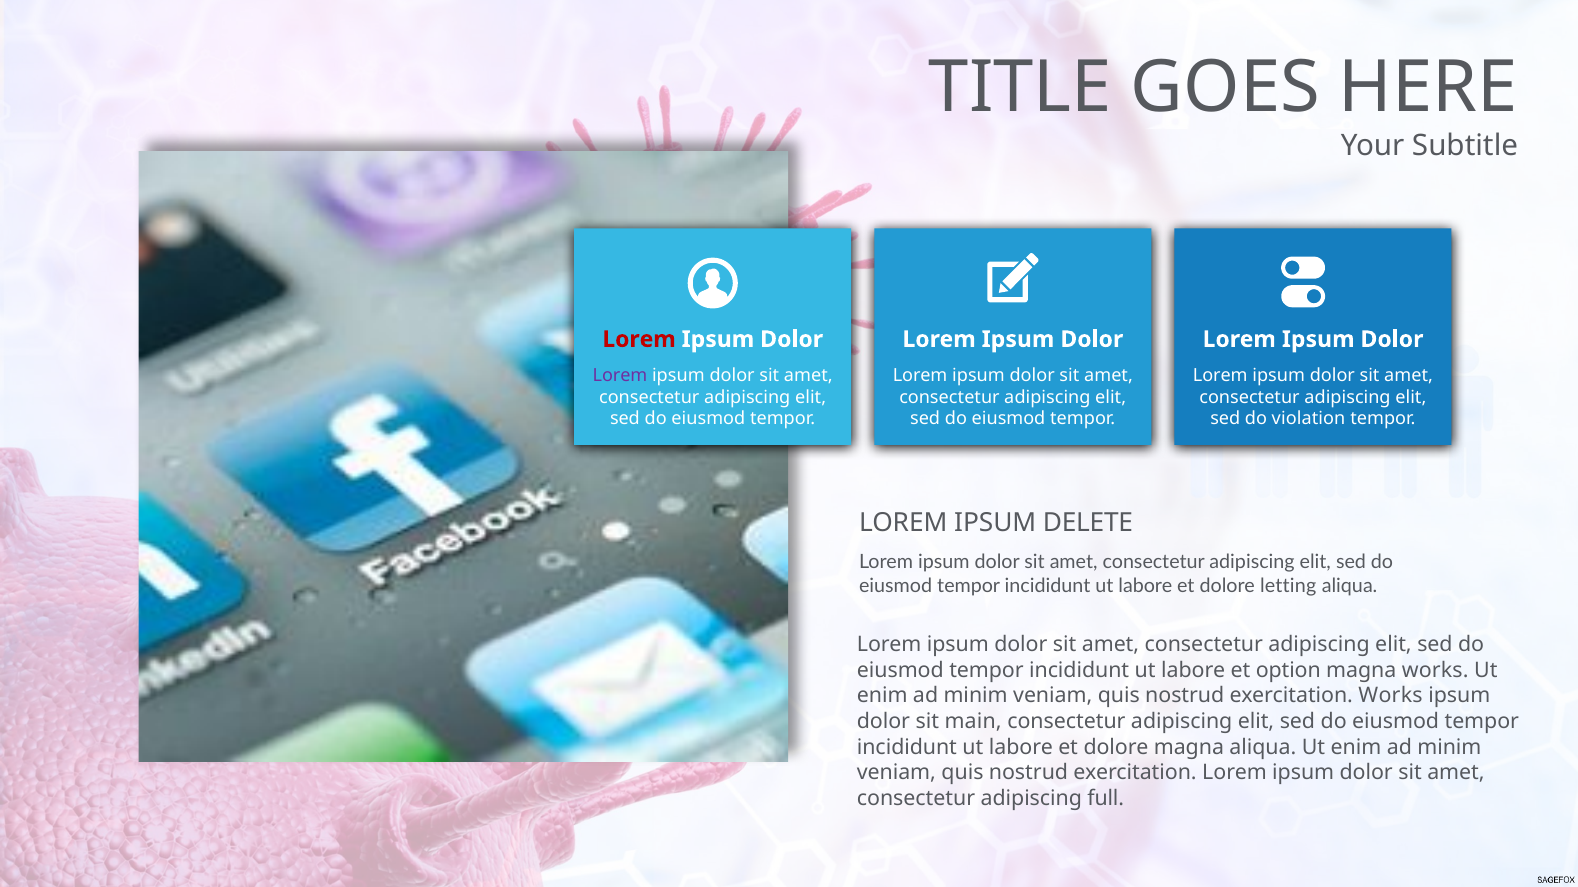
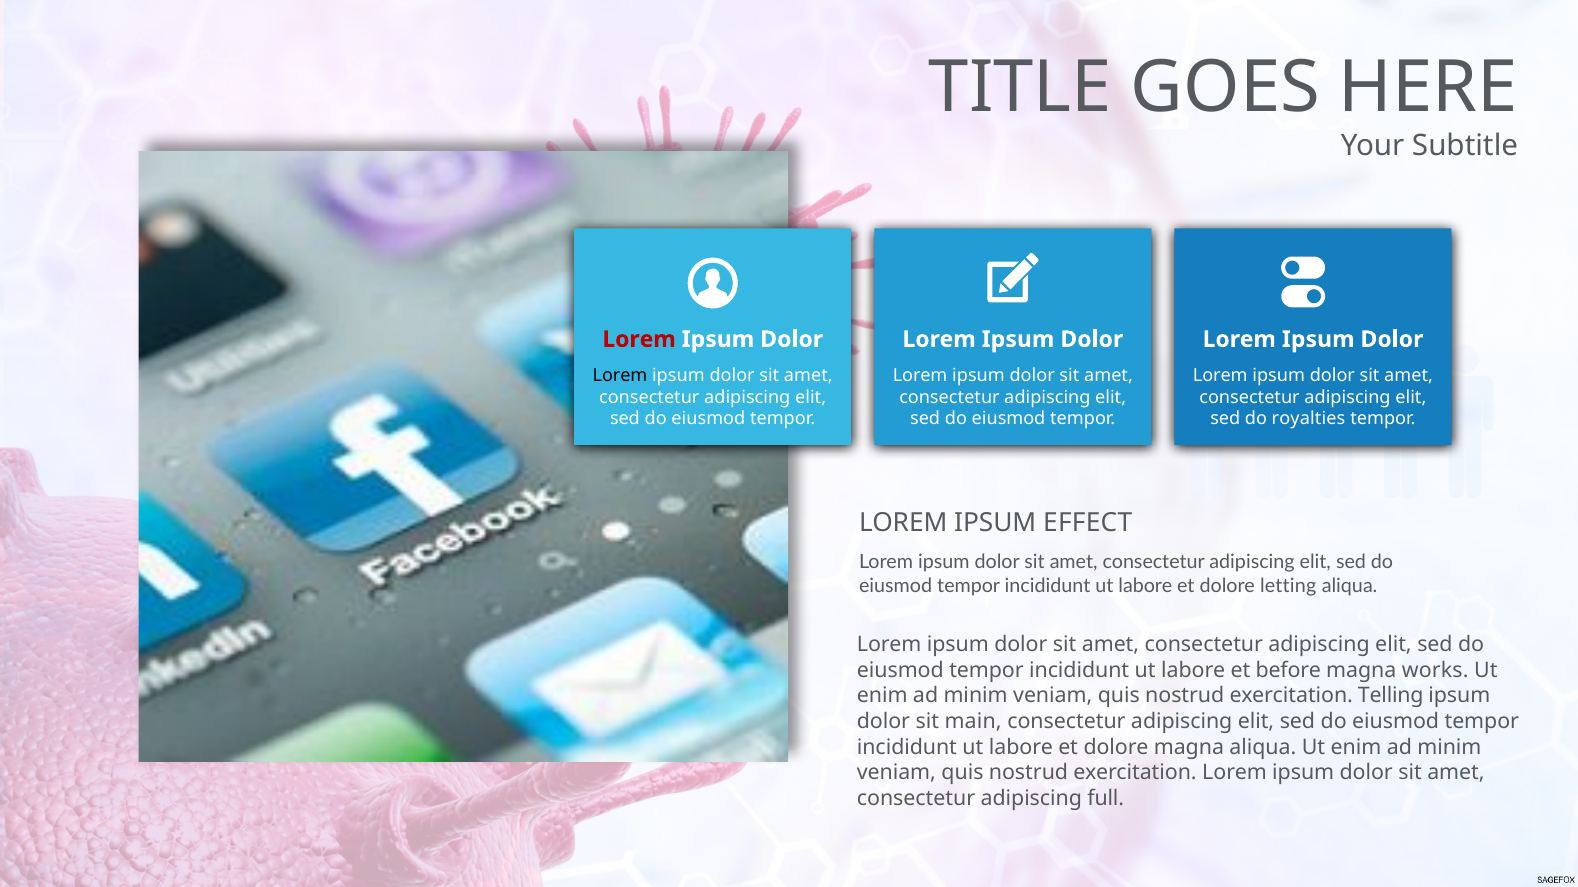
Lorem colour: purple -> black (620, 376)
violation: violation -> royalties (1309, 419)
DELETE: DELETE -> EFFECT (1088, 524)
option: option -> before (1288, 671)
exercitation Works: Works -> Telling (1391, 696)
